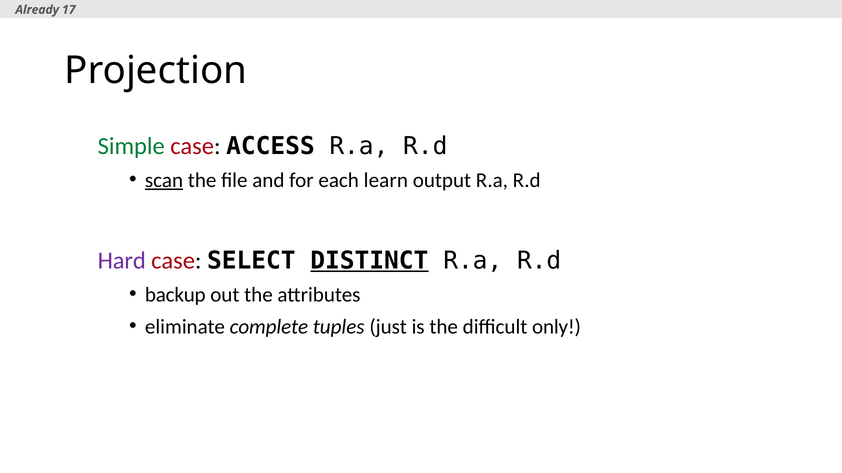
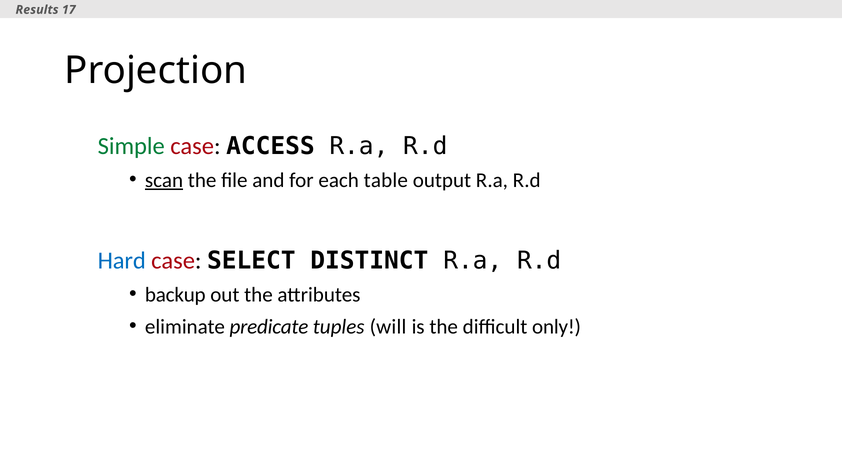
Already: Already -> Results (37, 10)
learn: learn -> table (386, 180)
Hard colour: purple -> blue (122, 261)
DISTINCT underline: present -> none (369, 261)
complete: complete -> predicate (269, 327)
just: just -> will (388, 327)
